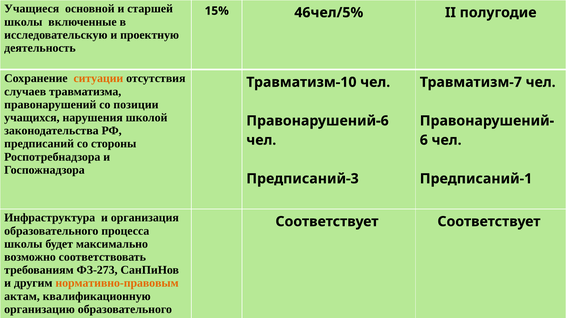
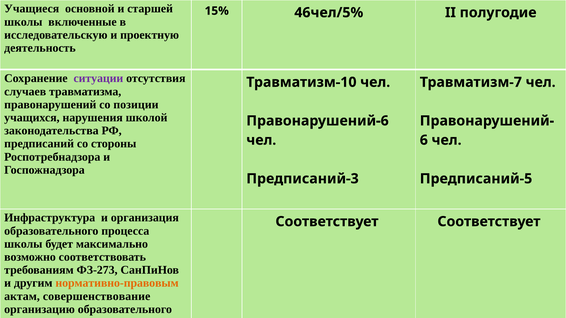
ситуации colour: orange -> purple (98, 78)
Предписаний-1: Предписаний-1 -> Предписаний-5 (476, 179)
квалификационную: квалификационную -> совершенствование (97, 296)
